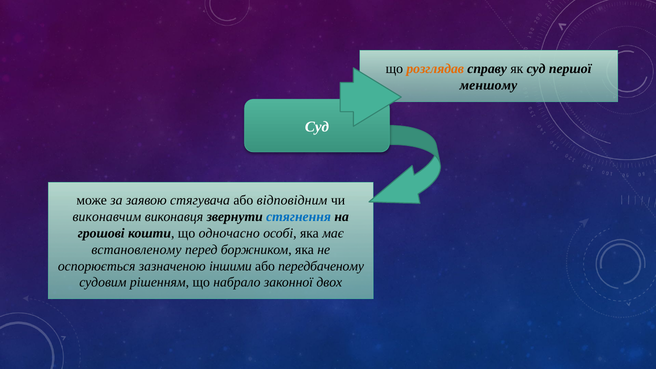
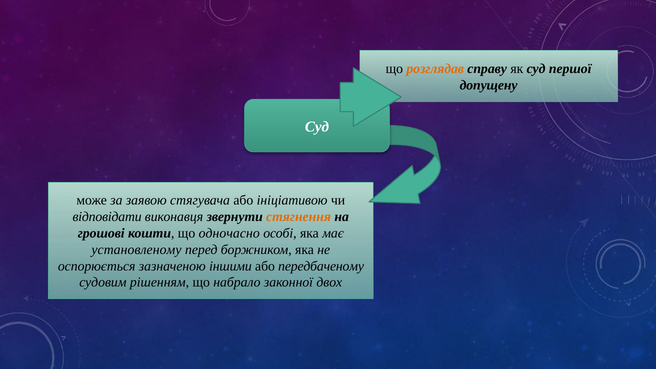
меншому: меншому -> допущену (489, 85)
відповідним: відповідним -> ініціативою (292, 200)
виконавчим: виконавчим -> відповідати (107, 217)
стягнення colour: blue -> orange (299, 217)
встановленому: встановленому -> установленому (136, 250)
